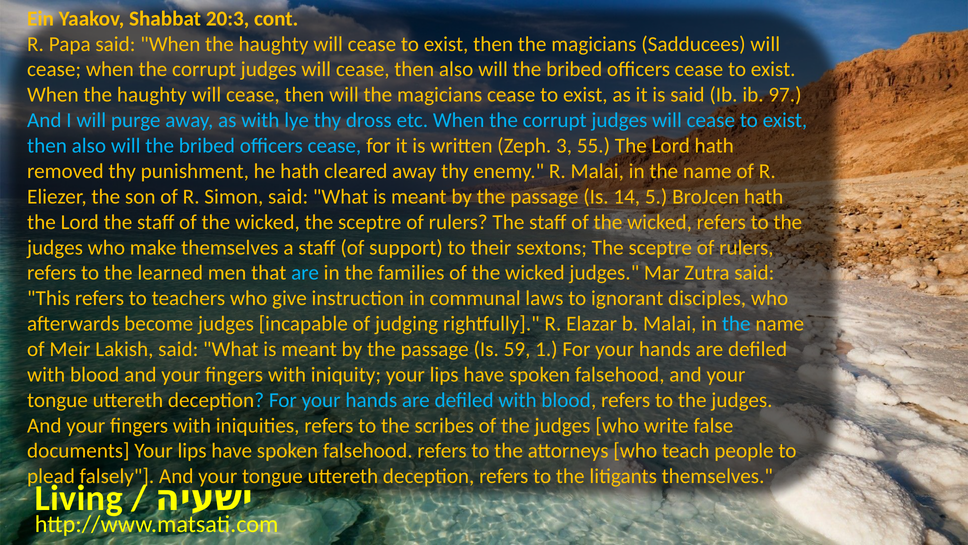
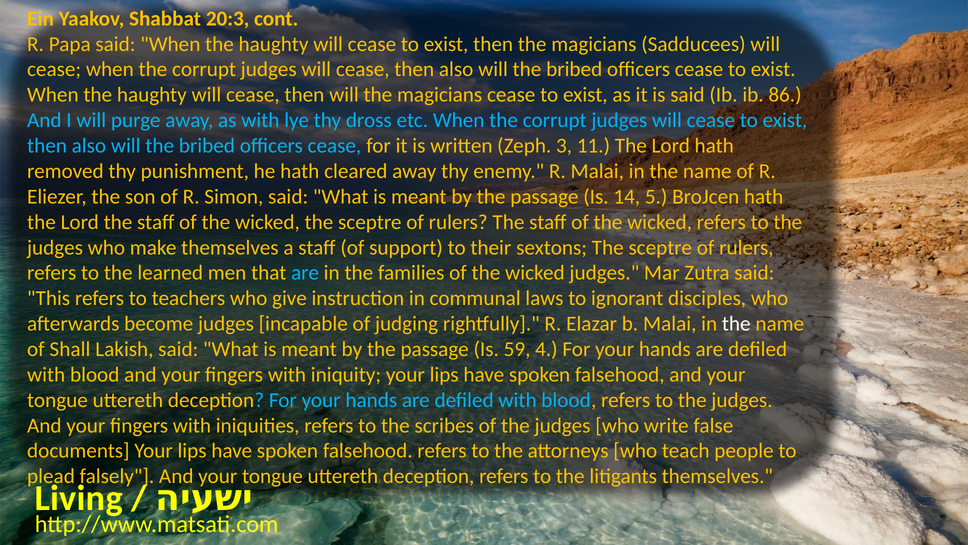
97: 97 -> 86 (785, 95)
55: 55 -> 11 (593, 146)
the colour: light blue -> white (736, 324)
Meir: Meir -> Shall (70, 349)
1: 1 -> 4 (546, 349)
